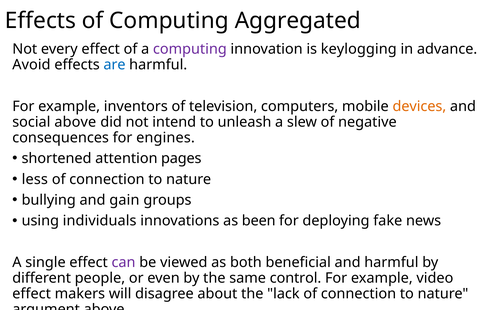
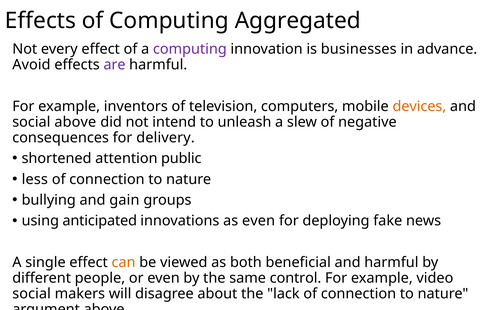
keylogging: keylogging -> businesses (359, 49)
are colour: blue -> purple (114, 65)
engines: engines -> delivery (166, 138)
pages: pages -> public (181, 158)
individuals: individuals -> anticipated (100, 221)
as been: been -> even (259, 221)
can colour: purple -> orange (124, 262)
effect: effect -> social (32, 294)
